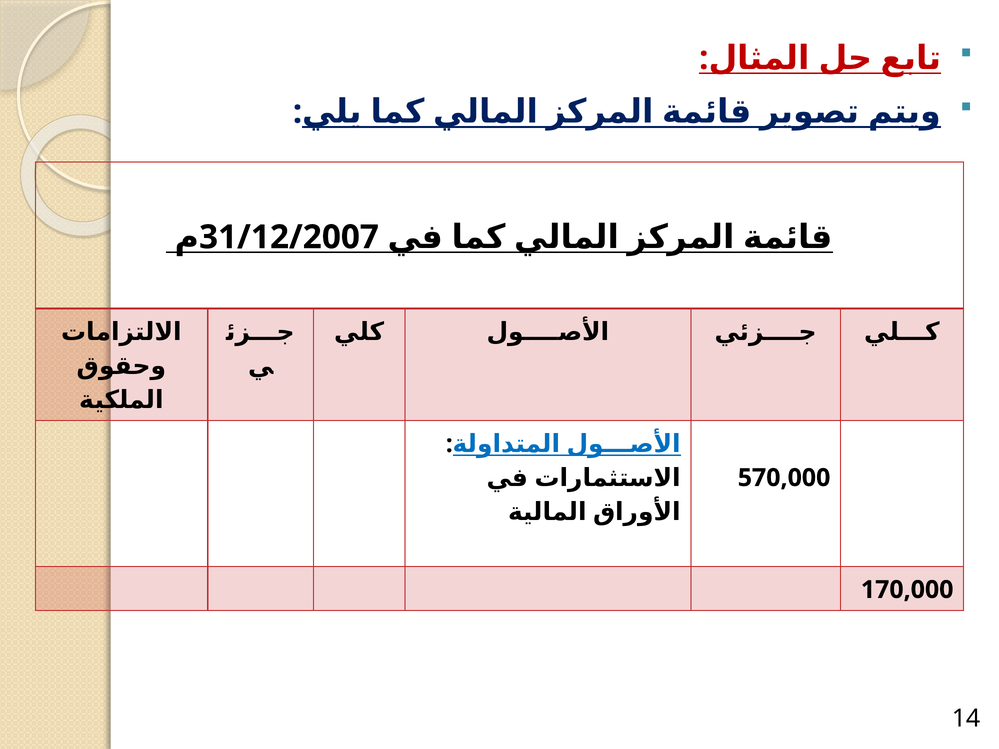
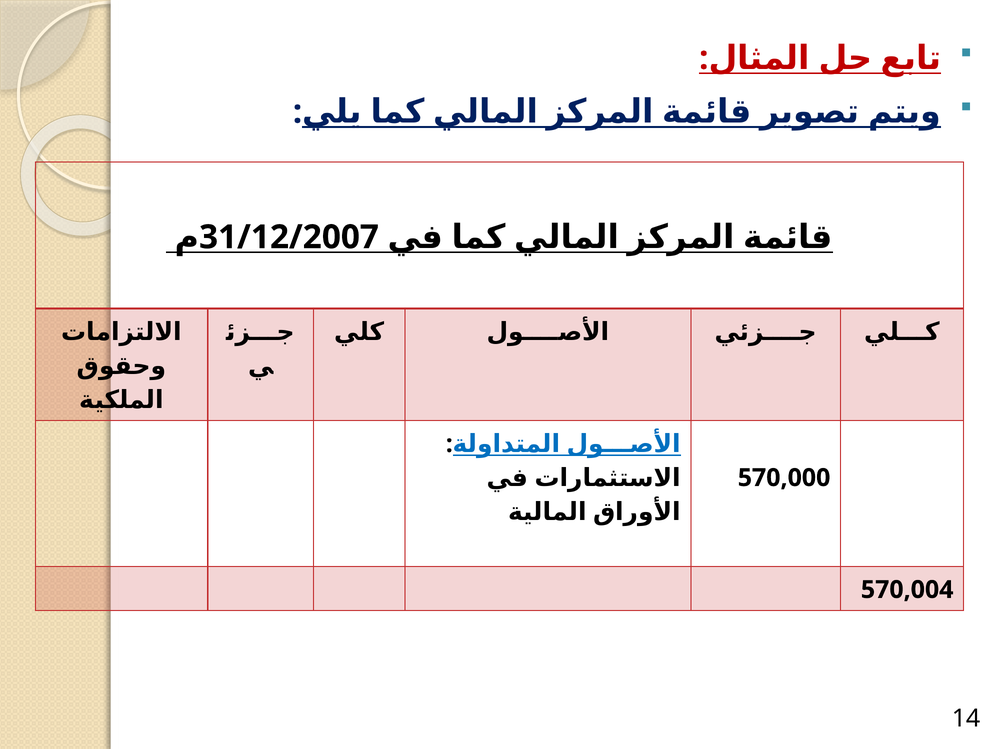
170,000: 170,000 -> 570,004 (907, 590)
